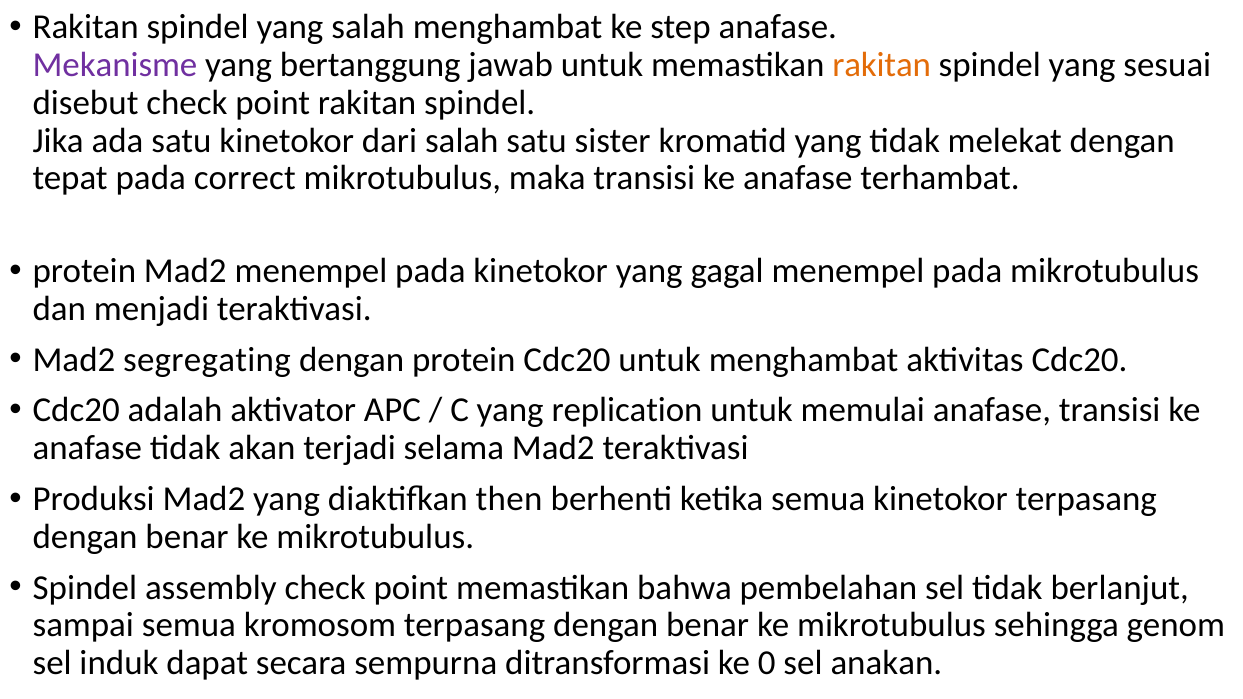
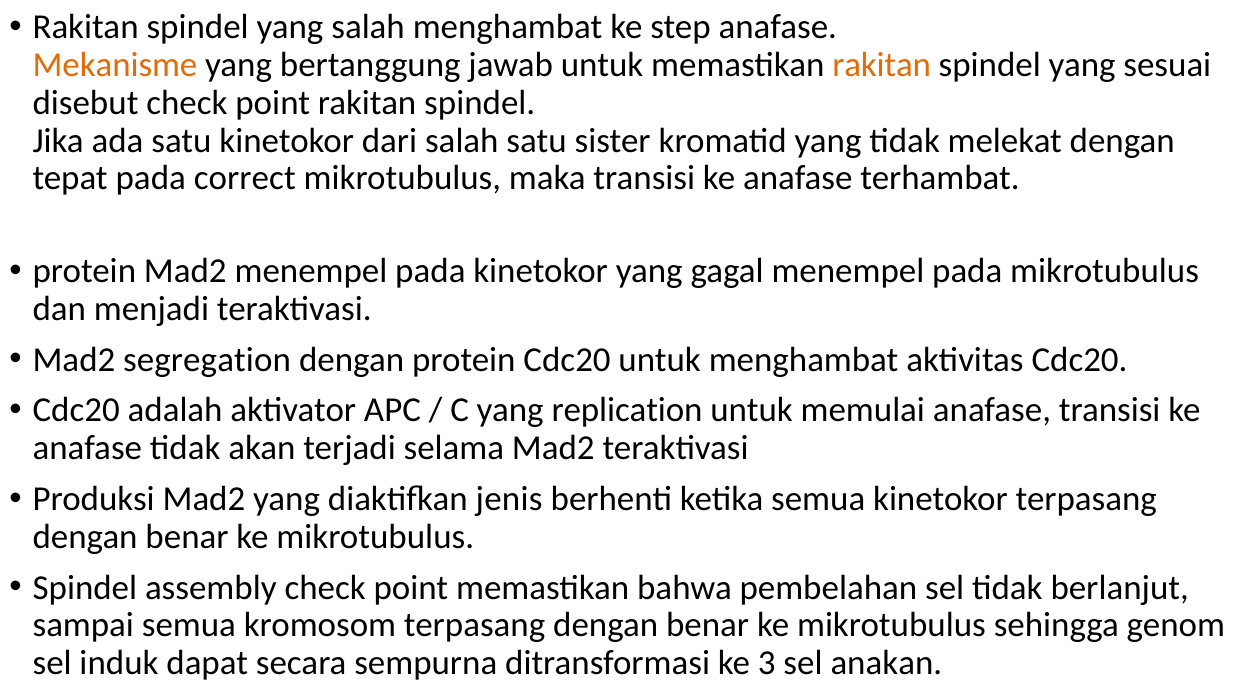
Mekanisme colour: purple -> orange (115, 65)
segregating: segregating -> segregation (207, 360)
then: then -> jenis (509, 499)
0: 0 -> 3 (767, 663)
